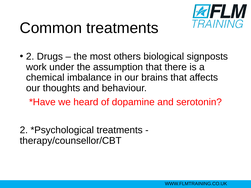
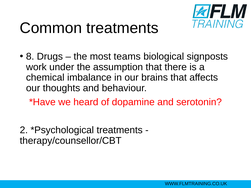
2: 2 -> 8 (30, 57)
others: others -> teams (127, 57)
